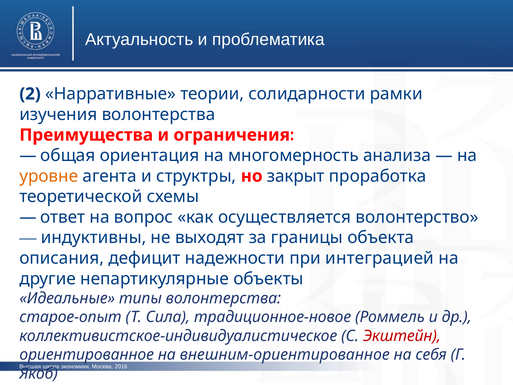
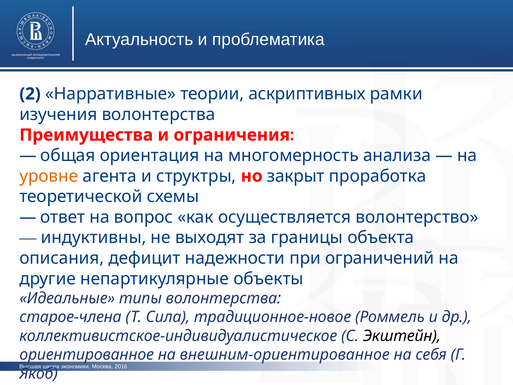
солидарности: солидарности -> аскриптивных (307, 94)
интеграцией: интеграцией -> ограничений (380, 258)
старое-опыт: старое-опыт -> старое-члена (70, 317)
Экштейн colour: red -> black (402, 336)
